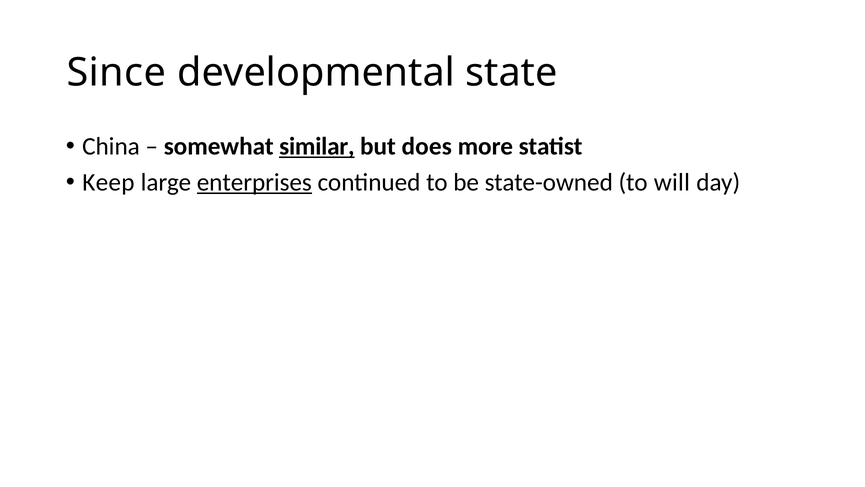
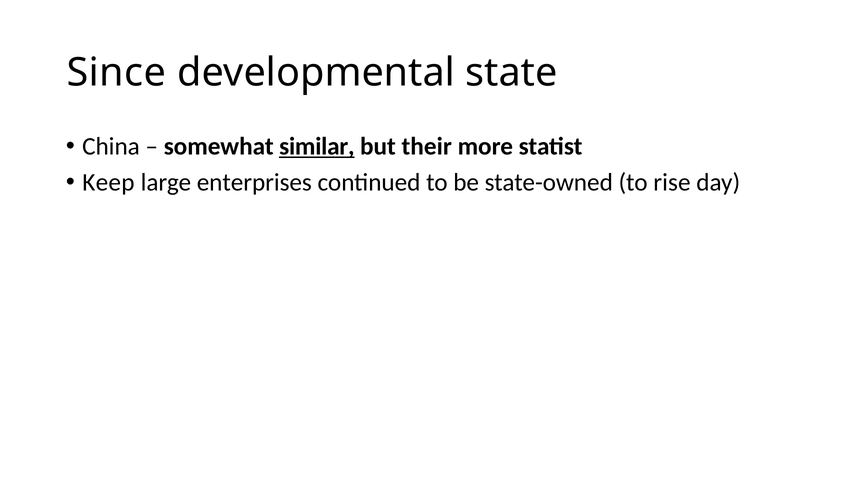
does: does -> their (427, 146)
enterprises underline: present -> none (254, 182)
will: will -> rise (672, 182)
